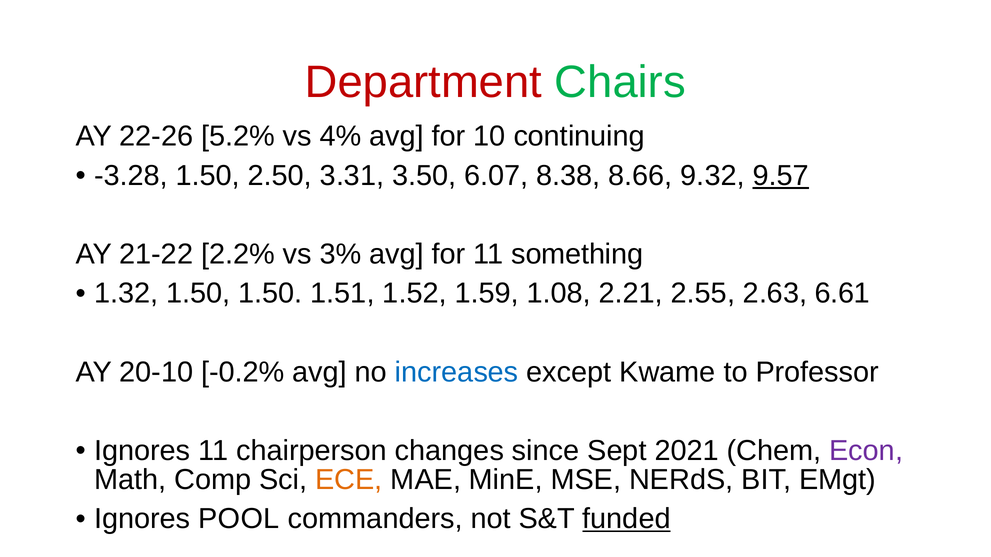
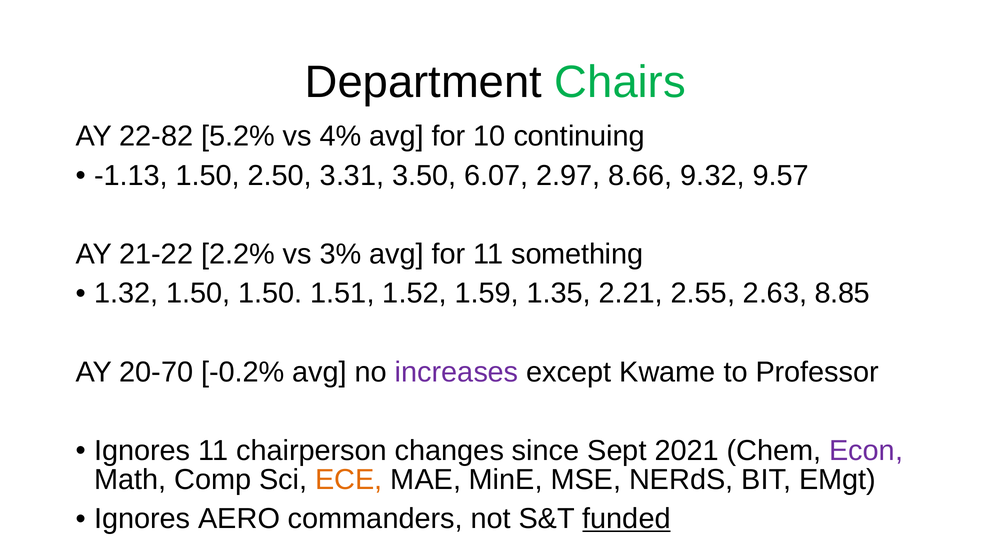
Department colour: red -> black (423, 82)
22-26: 22-26 -> 22-82 (156, 136)
-3.28: -3.28 -> -1.13 (131, 176)
8.38: 8.38 -> 2.97 (568, 176)
9.57 underline: present -> none (781, 176)
1.08: 1.08 -> 1.35 (559, 294)
6.61: 6.61 -> 8.85 (842, 294)
20-10: 20-10 -> 20-70 (156, 372)
increases colour: blue -> purple (457, 372)
POOL: POOL -> AERO (239, 519)
